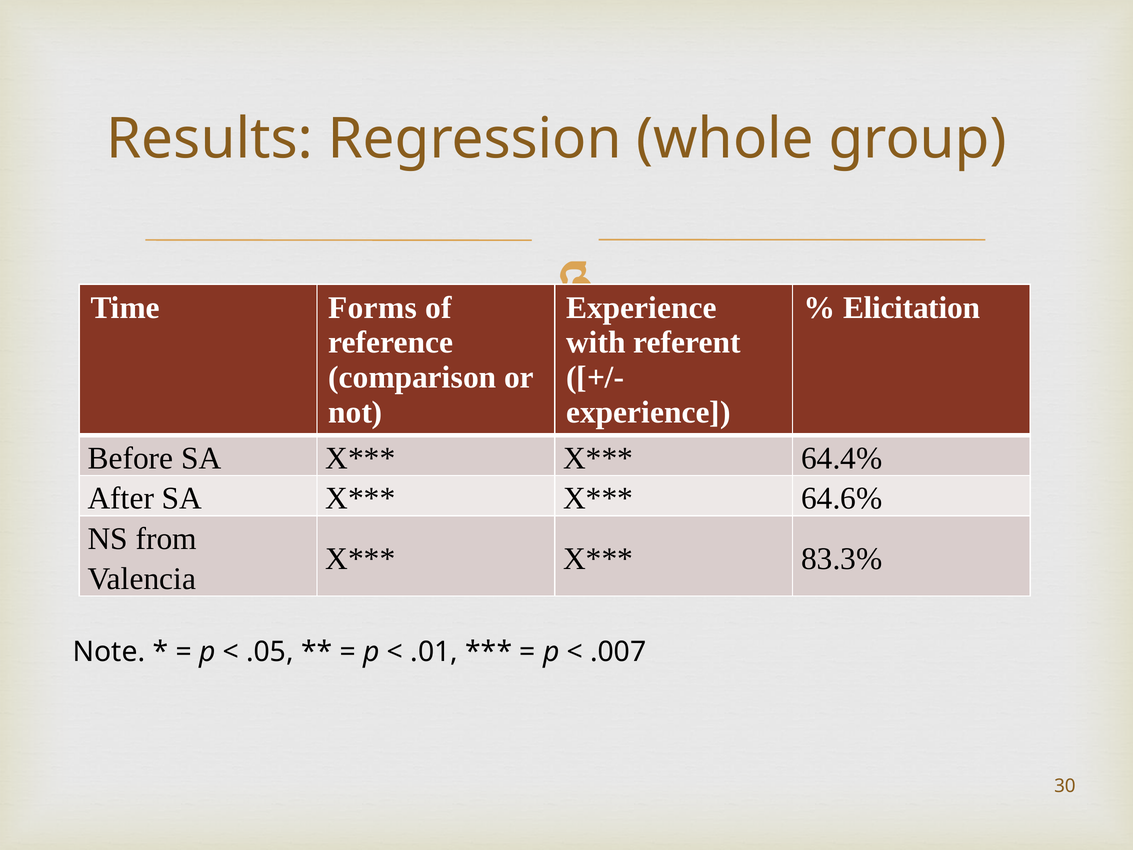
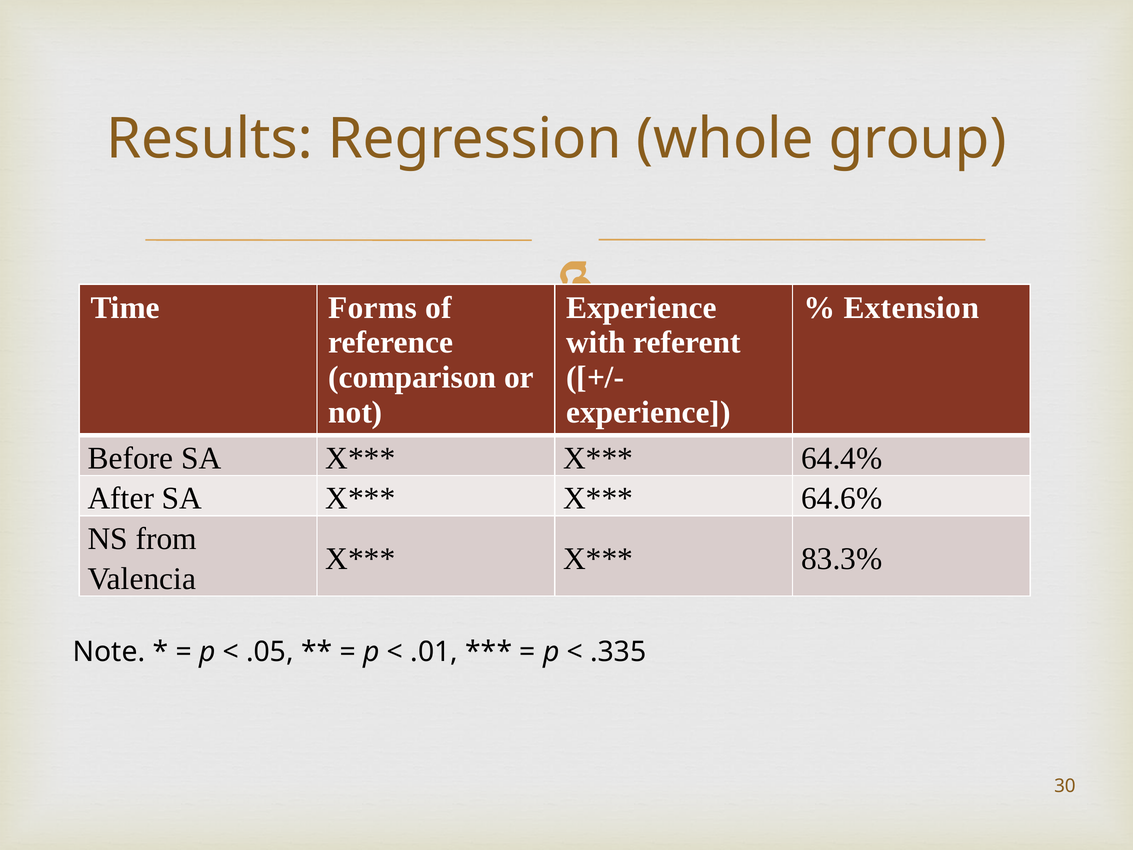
Elicitation: Elicitation -> Extension (911, 308)
.007: .007 -> .335 (618, 652)
